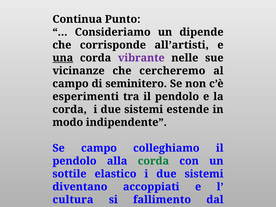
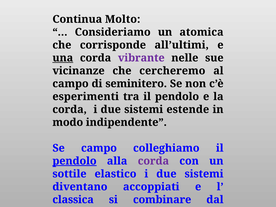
Punto: Punto -> Molto (123, 19)
dipende: dipende -> atomica (201, 32)
all’artisti: all’artisti -> all’ultimi (182, 45)
pendolo underline: none -> present (74, 161)
corda colour: green -> purple (153, 161)
cultura: cultura -> classica (73, 200)
fallimento: fallimento -> combinare (162, 200)
